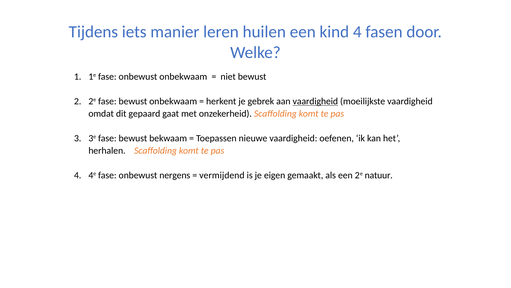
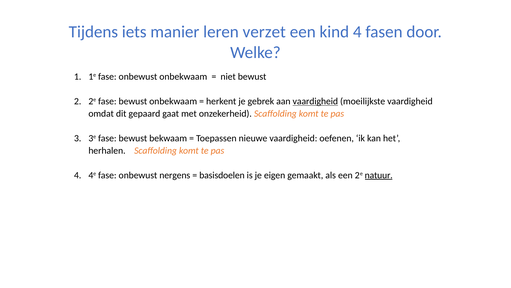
huilen: huilen -> verzet (264, 32)
vermijdend: vermijdend -> basisdoelen (222, 175)
natuur underline: none -> present (379, 175)
